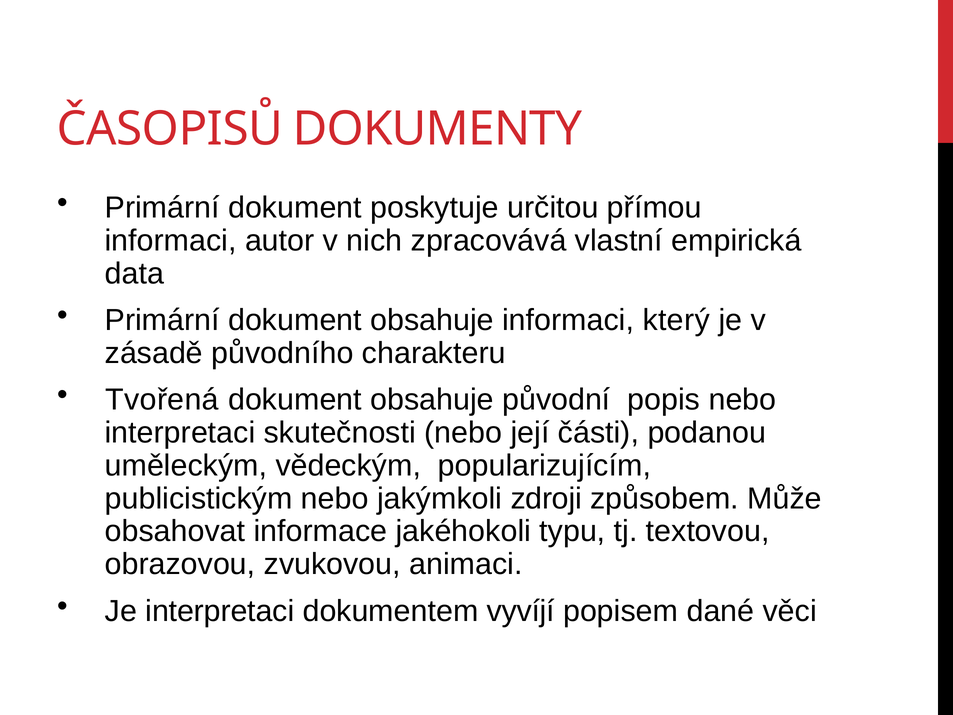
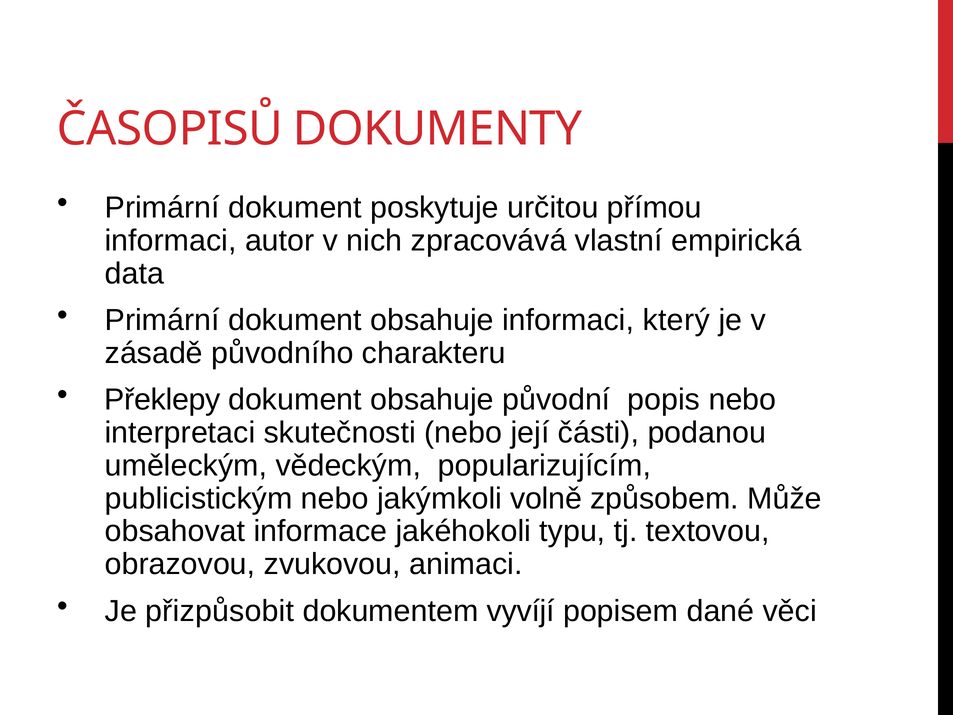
Tvořená: Tvořená -> Překlepy (162, 400)
zdroji: zdroji -> volně (546, 498)
Je interpretaci: interpretaci -> přizpůsobit (220, 611)
